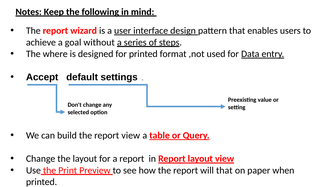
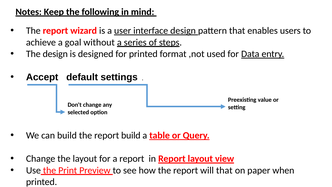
The where: where -> design (55, 54)
report view: view -> build (131, 135)
